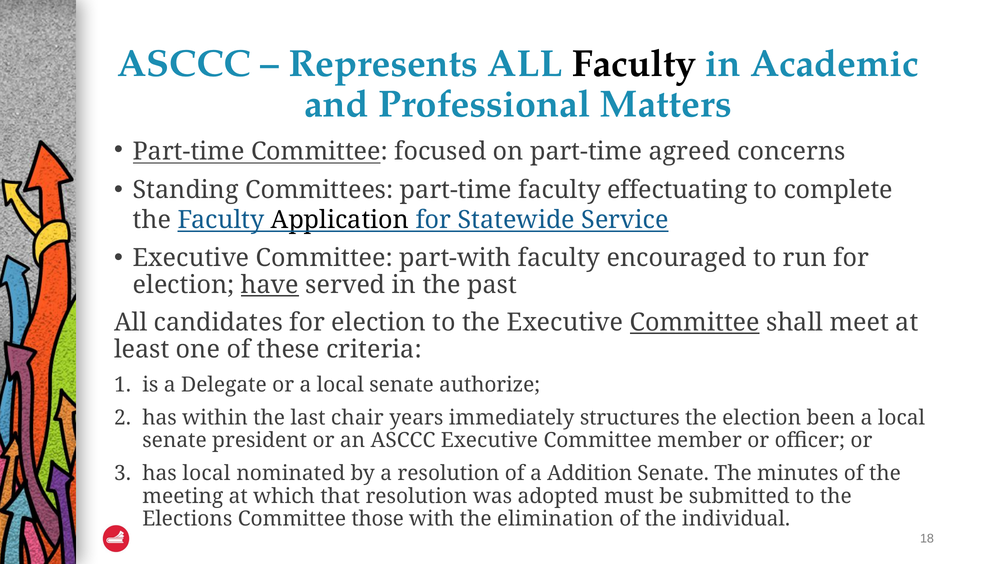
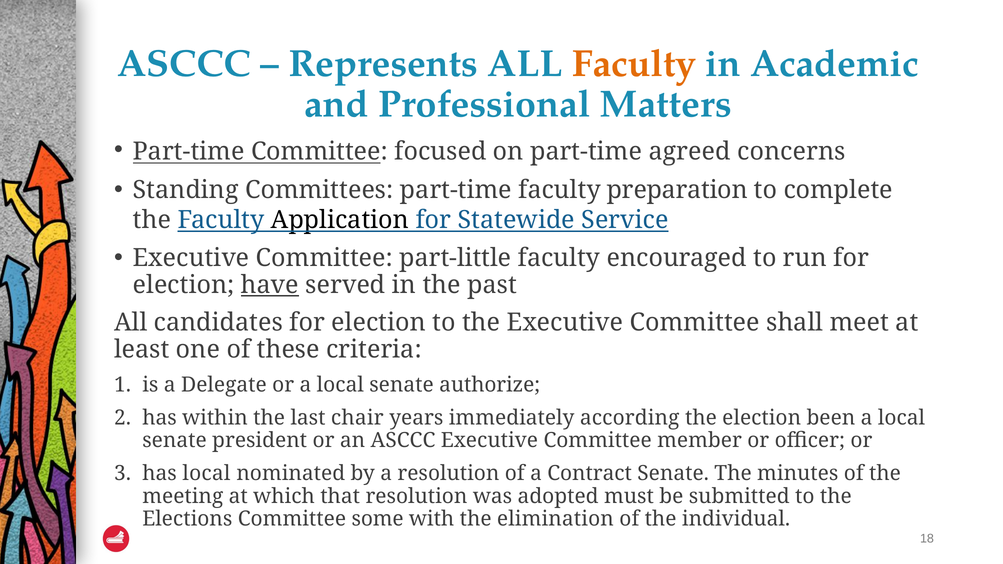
Faculty colour: black -> orange (634, 64)
effectuating: effectuating -> preparation (677, 190)
part-with: part-with -> part-little (455, 258)
Committee underline: present -> none (695, 323)
structures: structures -> according (630, 418)
Addition: Addition -> Contract (590, 474)
those: those -> some (378, 519)
